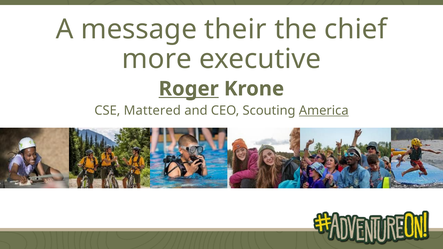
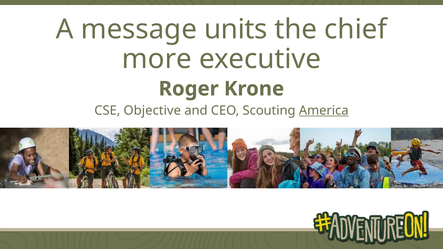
their: their -> units (236, 29)
Roger underline: present -> none (189, 89)
Mattered: Mattered -> Objective (152, 111)
